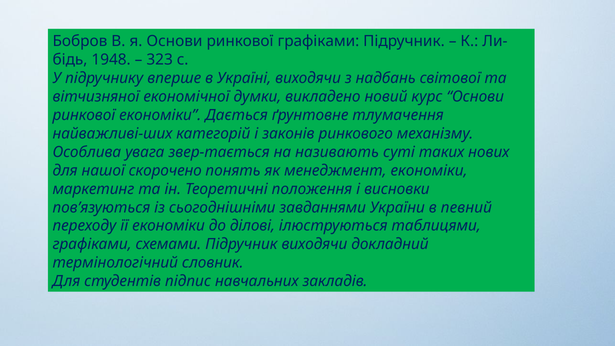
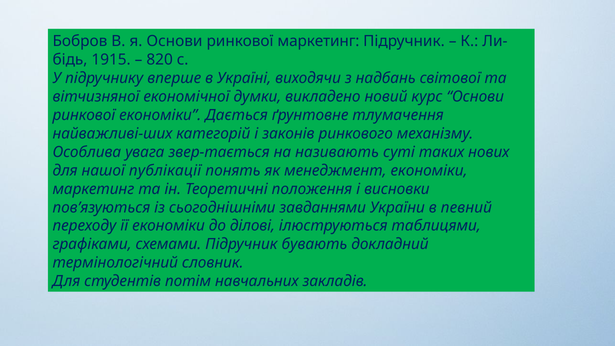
ринкової графіками: графіками -> маркетинг (318, 41)
1948: 1948 -> 1915 (111, 60)
323: 323 -> 820 (160, 60)
скорочено: скорочено -> публікації (165, 171)
Підручник виходячи: виходячи -> бувають (314, 244)
підпис: підпис -> потім (188, 281)
